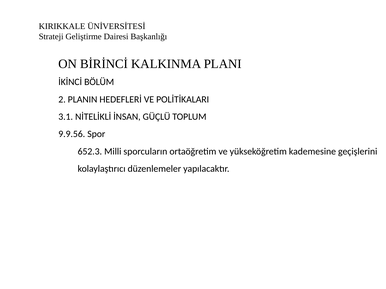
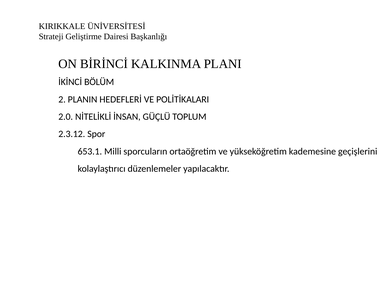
3.1: 3.1 -> 2.0 (66, 117)
9.9.56: 9.9.56 -> 2.3.12 (72, 134)
652.3: 652.3 -> 653.1 (90, 152)
